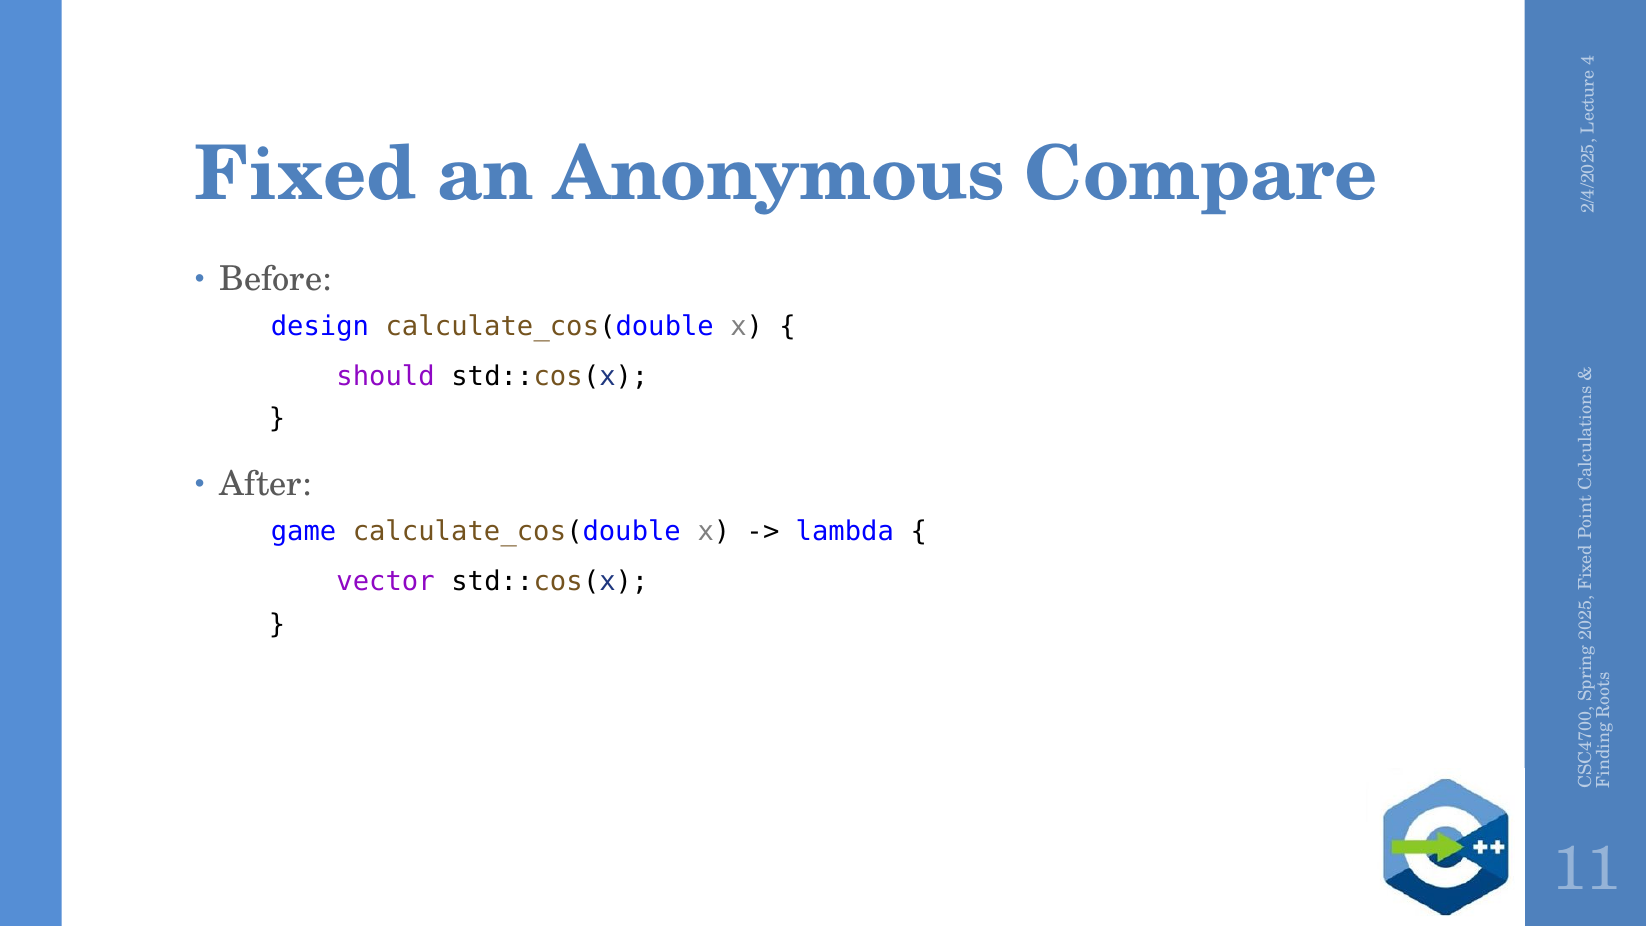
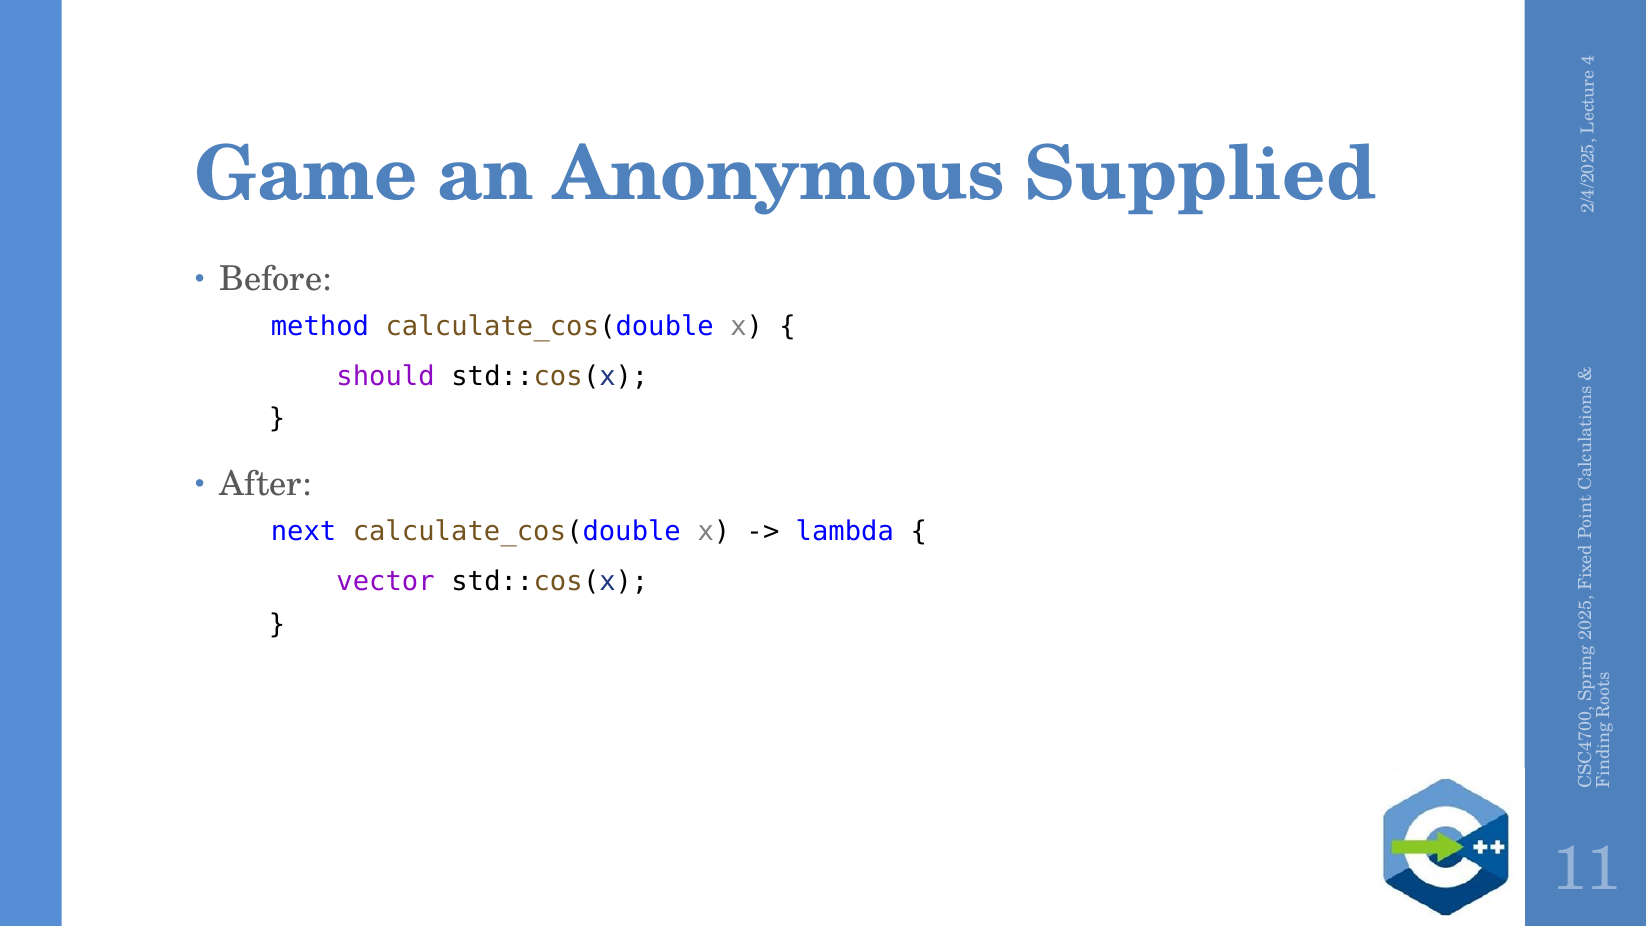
Fixed: Fixed -> Game (306, 175)
Compare: Compare -> Supplied (1201, 175)
design: design -> method (320, 326)
game: game -> next (304, 532)
